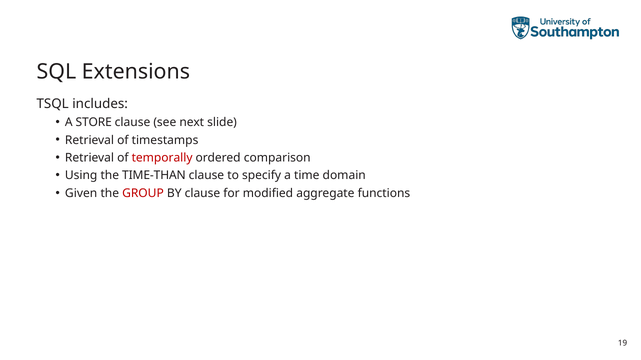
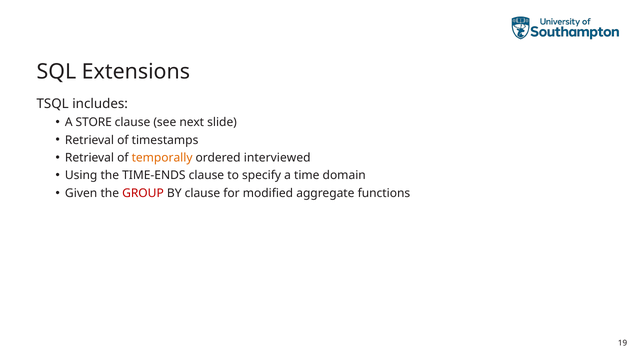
temporally colour: red -> orange (162, 158)
comparison: comparison -> interviewed (277, 158)
TIME-THAN: TIME-THAN -> TIME-ENDS (154, 176)
